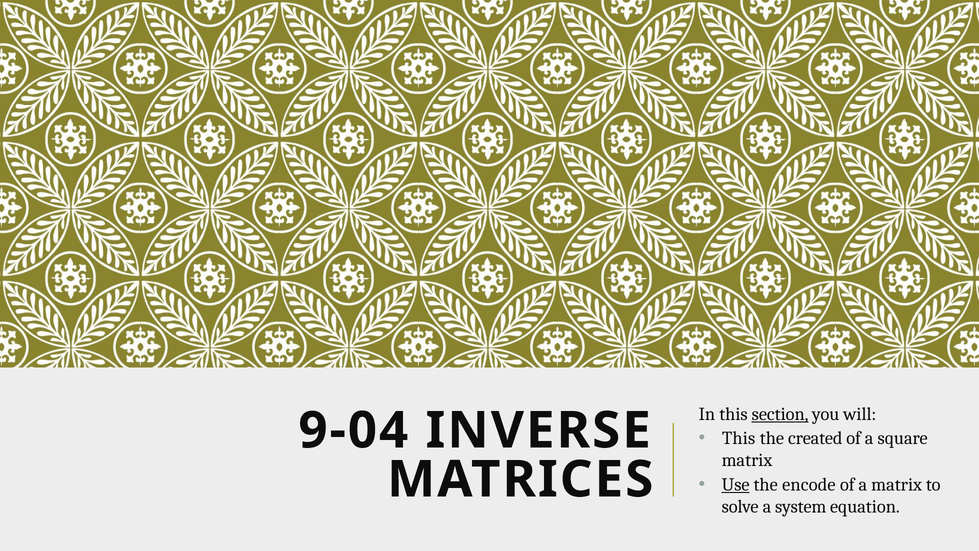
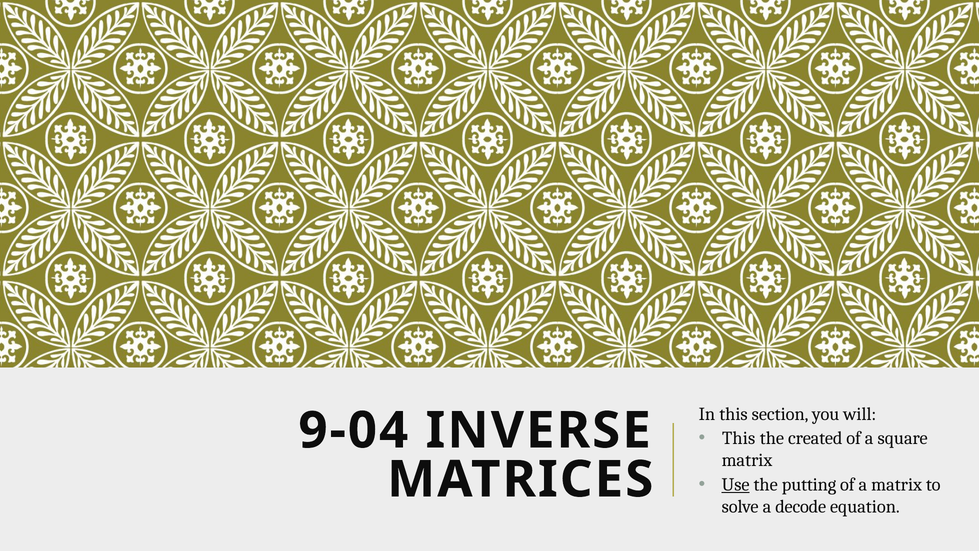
section underline: present -> none (780, 414)
encode: encode -> putting (809, 484)
system: system -> decode (801, 506)
